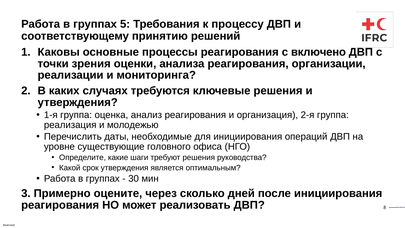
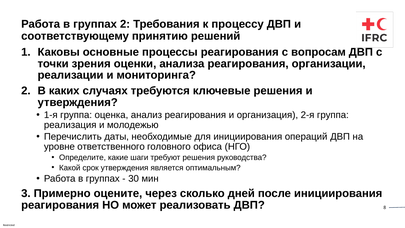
группах 5: 5 -> 2 (125, 24)
включено: включено -> вопросам (318, 52)
существующие: существующие -> ответственного (111, 146)
